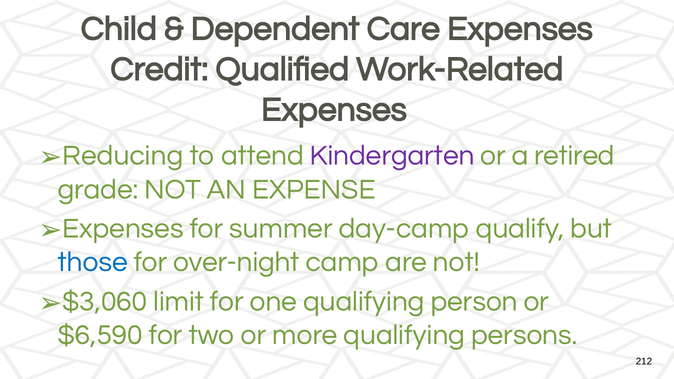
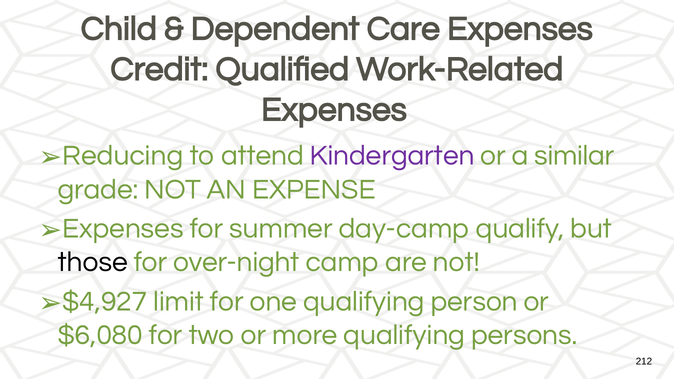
retired: retired -> similar (574, 156)
those colour: blue -> black (93, 262)
$3,060: $3,060 -> $4,927 (105, 302)
$6,590: $6,590 -> $6,080 (100, 335)
